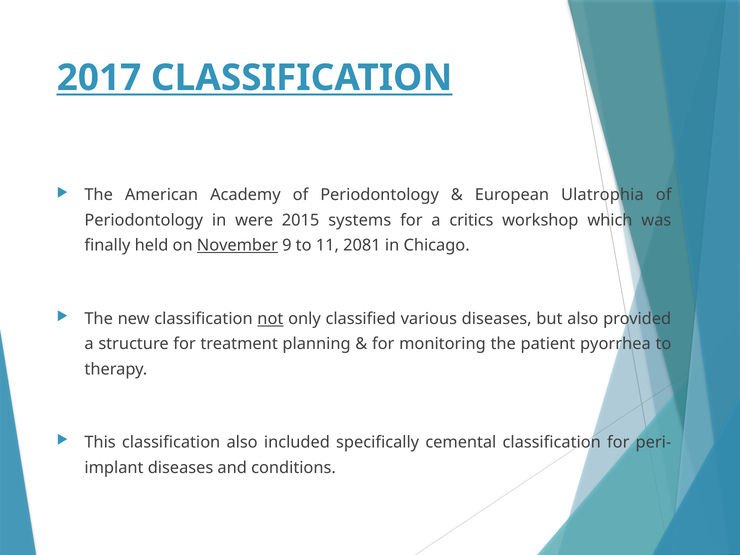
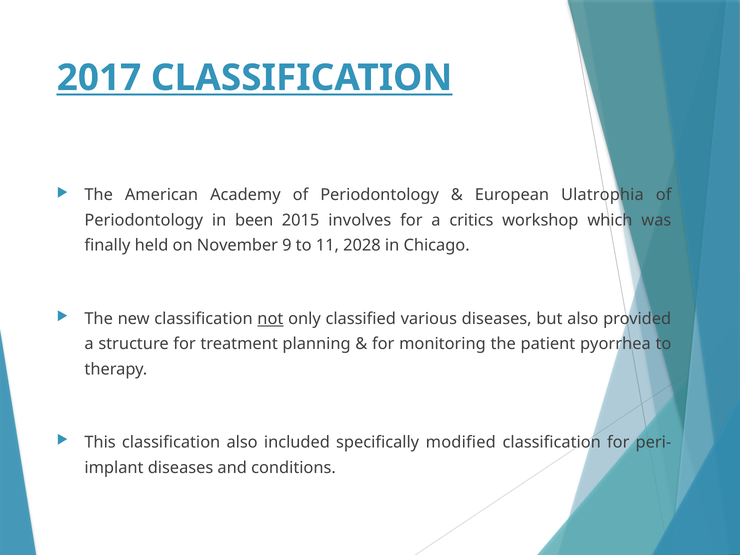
were: were -> been (254, 220)
systems: systems -> involves (360, 220)
November underline: present -> none (237, 246)
2081: 2081 -> 2028 (362, 246)
cemental: cemental -> modified (461, 442)
